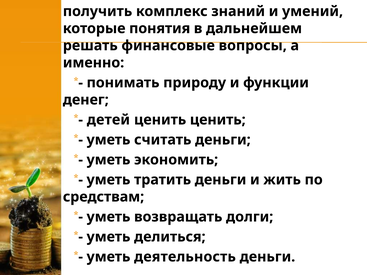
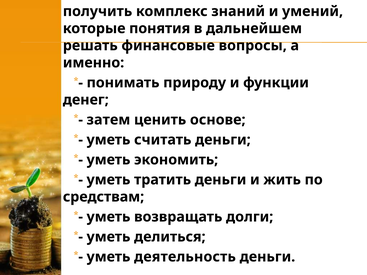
детей: детей -> затем (108, 120)
ценить ценить: ценить -> основе (218, 120)
